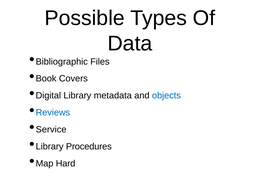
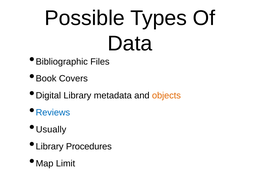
objects colour: blue -> orange (166, 96)
Service: Service -> Usually (51, 130)
Hard: Hard -> Limit (66, 164)
